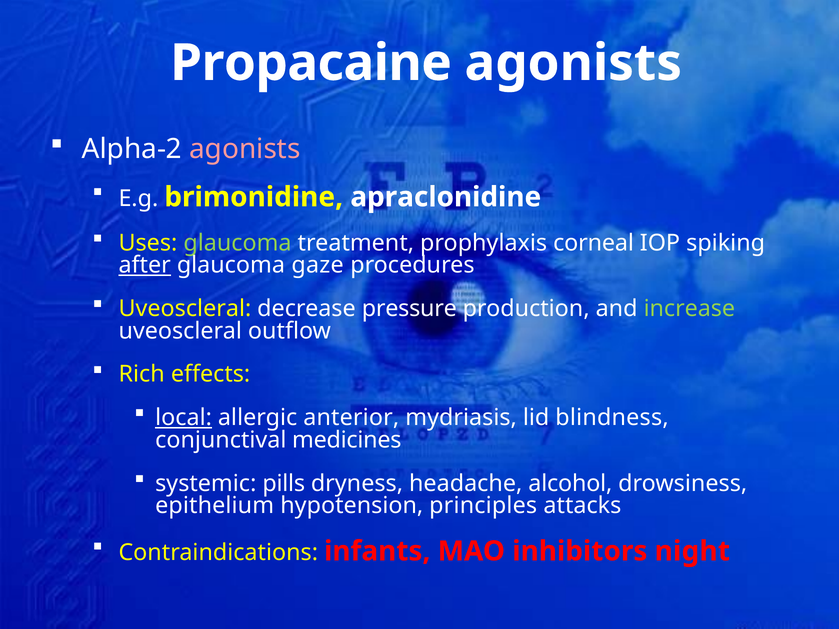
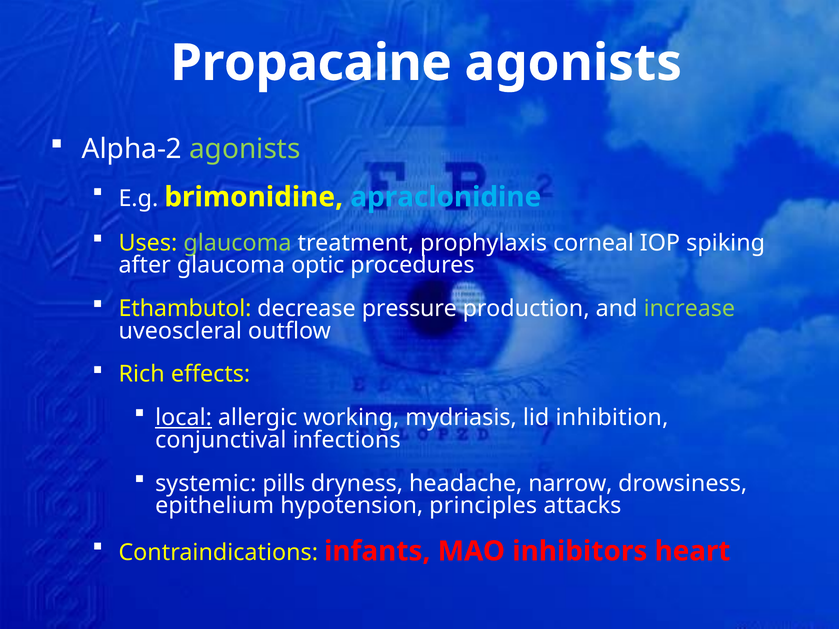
agonists colour: pink -> light green (245, 149)
apraclonidine colour: white -> light blue (446, 197)
after underline: present -> none (145, 265)
gaze: gaze -> optic (318, 265)
Uveoscleral: Uveoscleral -> Ethambutol (185, 309)
anterior: anterior -> working (351, 418)
blindness: blindness -> inhibition (612, 418)
medicines: medicines -> infections (347, 440)
alcohol: alcohol -> narrow (570, 484)
night: night -> heart (693, 551)
